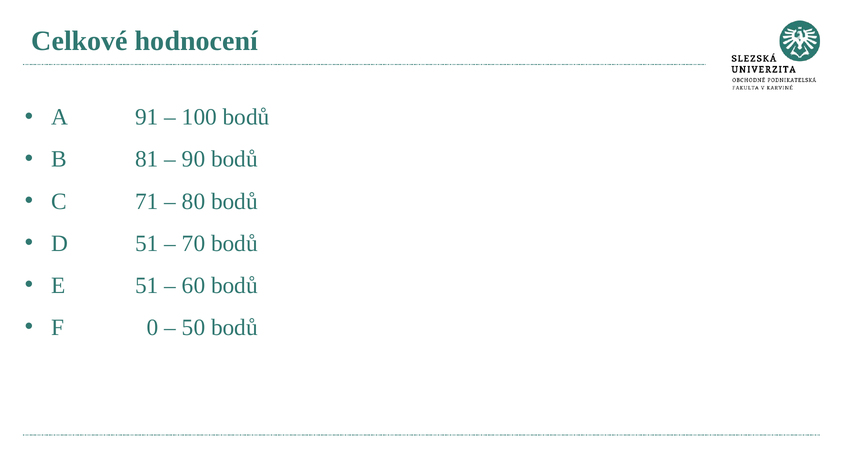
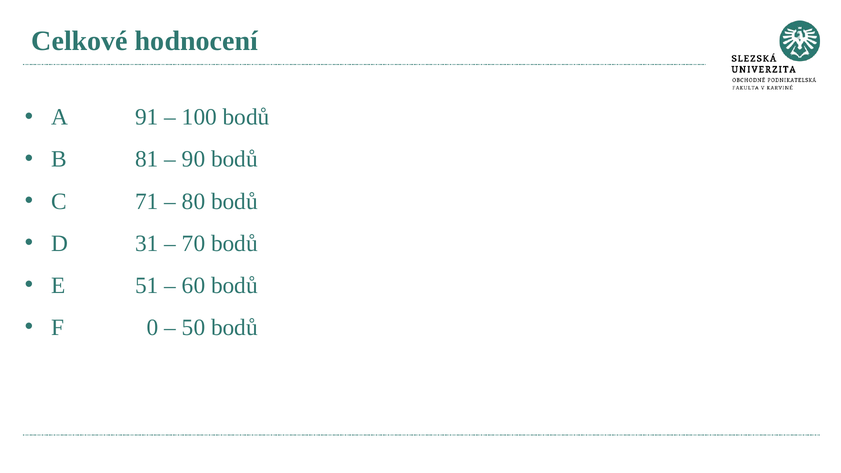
D 51: 51 -> 31 (147, 243)
